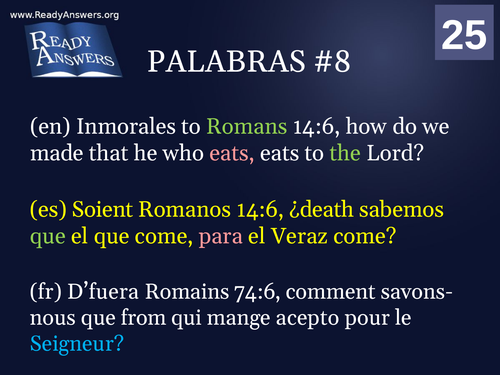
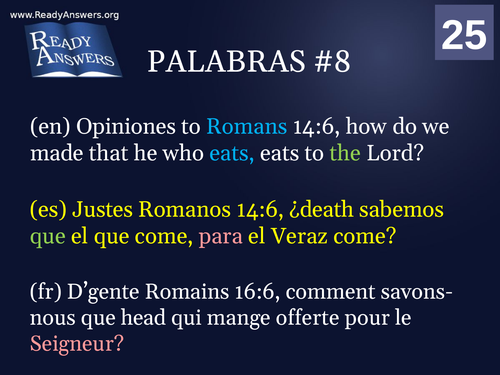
Inmorales: Inmorales -> Opiniones (126, 126)
Romans colour: light green -> light blue (247, 126)
eats colour: pink -> light blue (232, 153)
Soient: Soient -> Justes (103, 209)
D’fuera: D’fuera -> D’gente (103, 292)
74:6: 74:6 -> 16:6 (258, 292)
from: from -> head (144, 318)
acepto: acepto -> offerte (308, 318)
Seigneur colour: light blue -> pink (77, 344)
